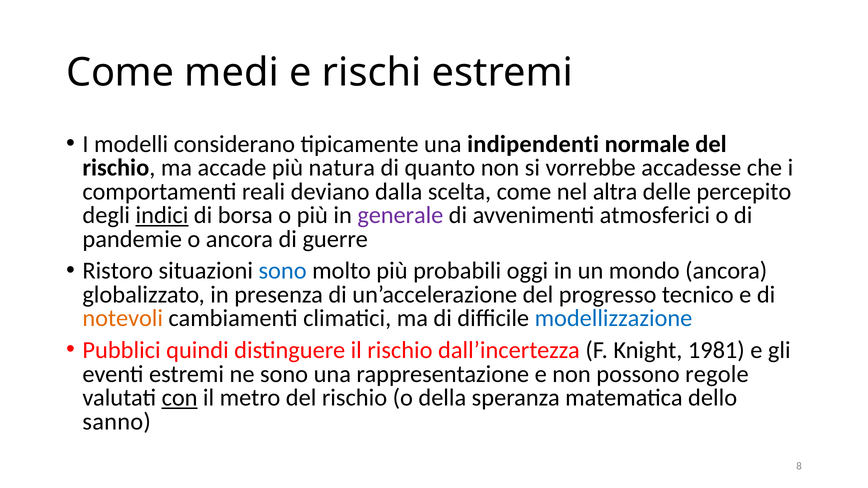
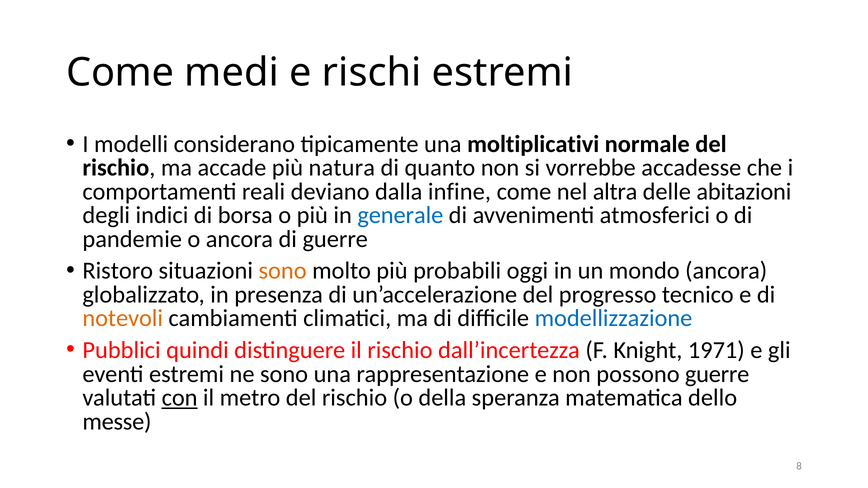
indipendenti: indipendenti -> moltiplicativi (533, 144)
scelta: scelta -> infine (459, 192)
percepito: percepito -> abitazioni (744, 192)
indici underline: present -> none (162, 215)
generale colour: purple -> blue (400, 215)
sono colour: blue -> orange (283, 271)
1981: 1981 -> 1971 (716, 350)
possono regole: regole -> guerre (717, 374)
sanno: sanno -> messe (117, 422)
